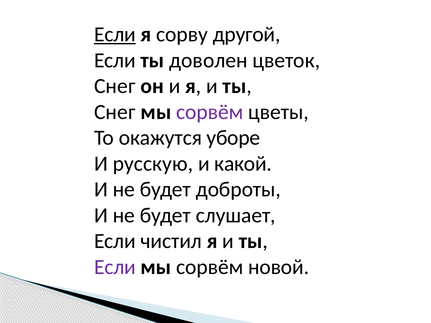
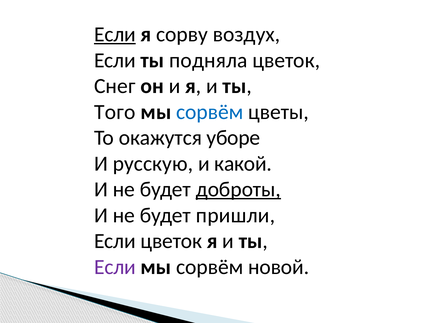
другой: другой -> воздух (246, 34)
доволен: доволен -> подняла (208, 60)
Снег: Снег -> Того (115, 112)
сорвём colour: purple -> blue (210, 112)
доброты underline: none -> present (238, 190)
слушает: слушает -> пришли (236, 216)
Если чистил: чистил -> цветок (171, 241)
